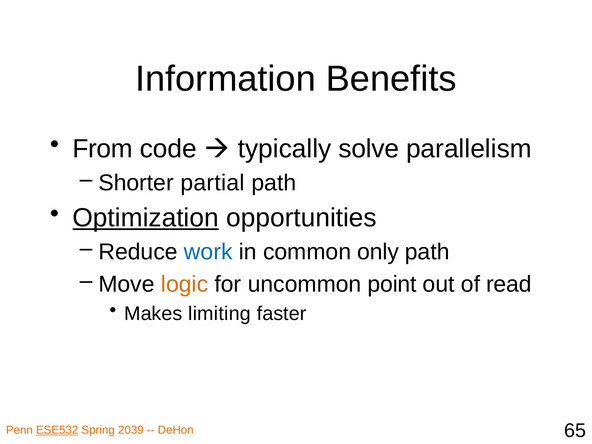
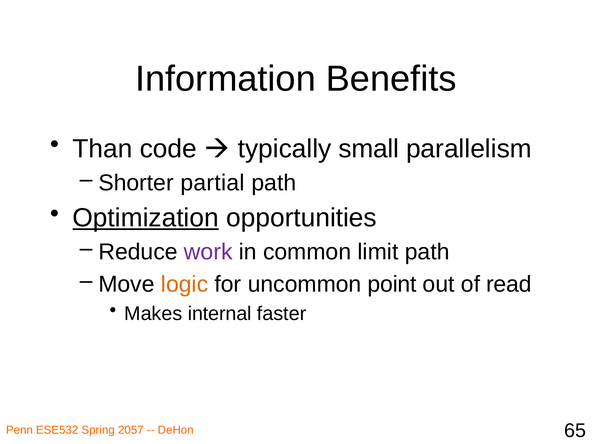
From: From -> Than (102, 149)
solve: solve -> small (369, 149)
work colour: blue -> purple (208, 252)
only: only -> limit (378, 252)
limiting: limiting -> internal (220, 314)
ESE532 underline: present -> none (57, 430)
2039: 2039 -> 2057 (131, 430)
